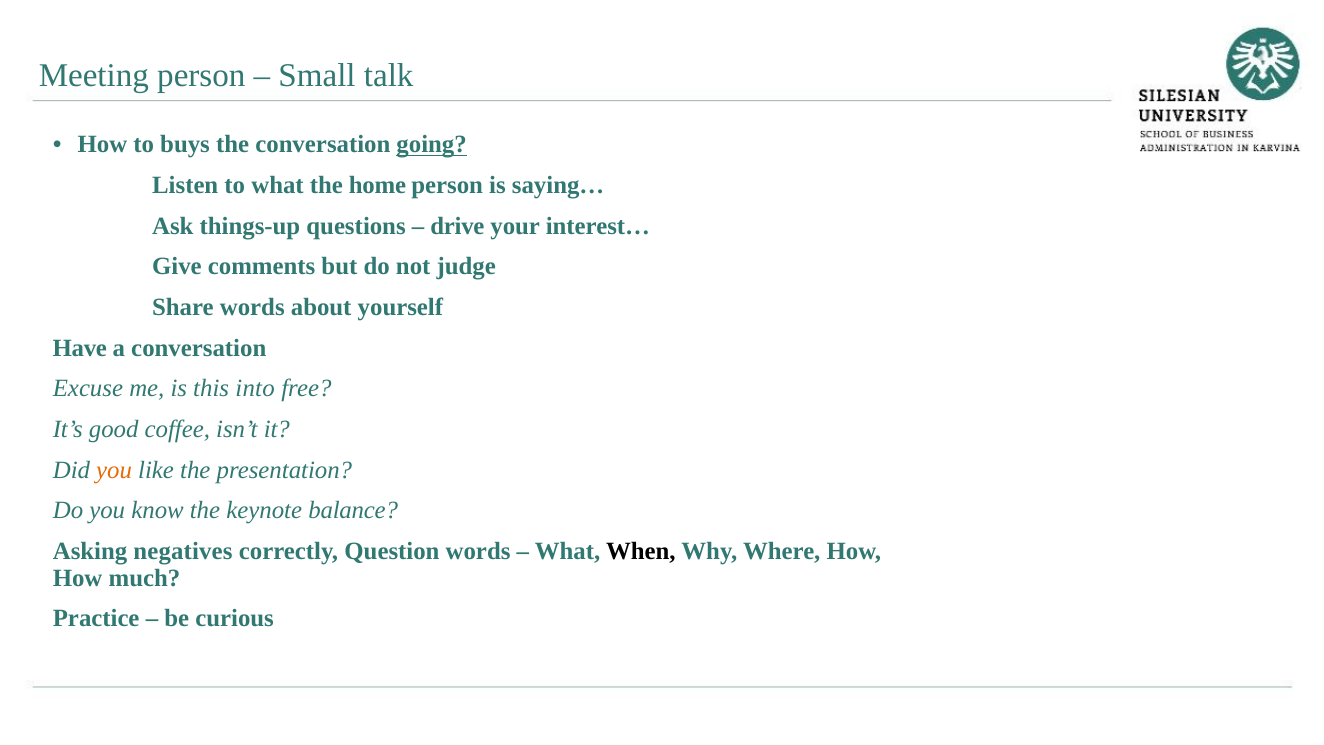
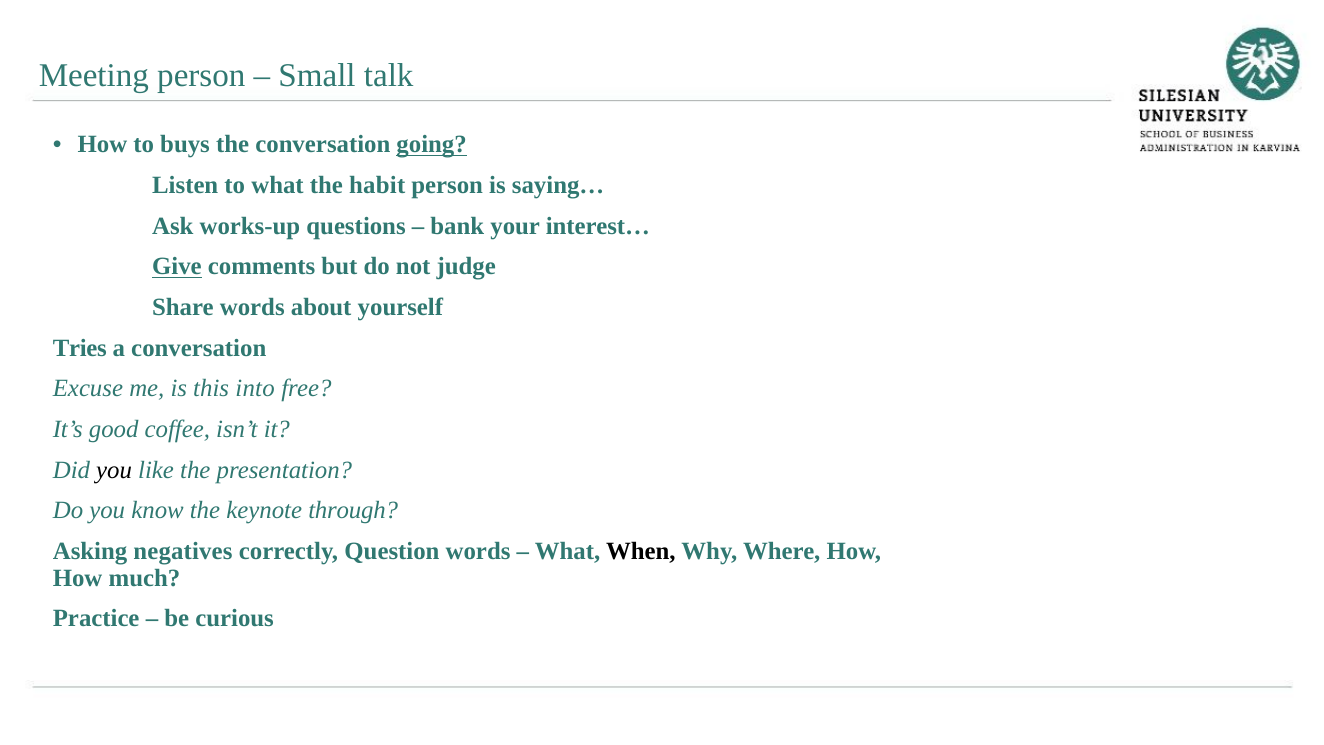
home: home -> habit (377, 185)
things-up: things-up -> works-up (250, 226)
drive: drive -> bank (457, 226)
Give underline: none -> present (177, 267)
Have: Have -> Tries (80, 348)
you colour: orange -> black (114, 470)
balance: balance -> through (353, 510)
